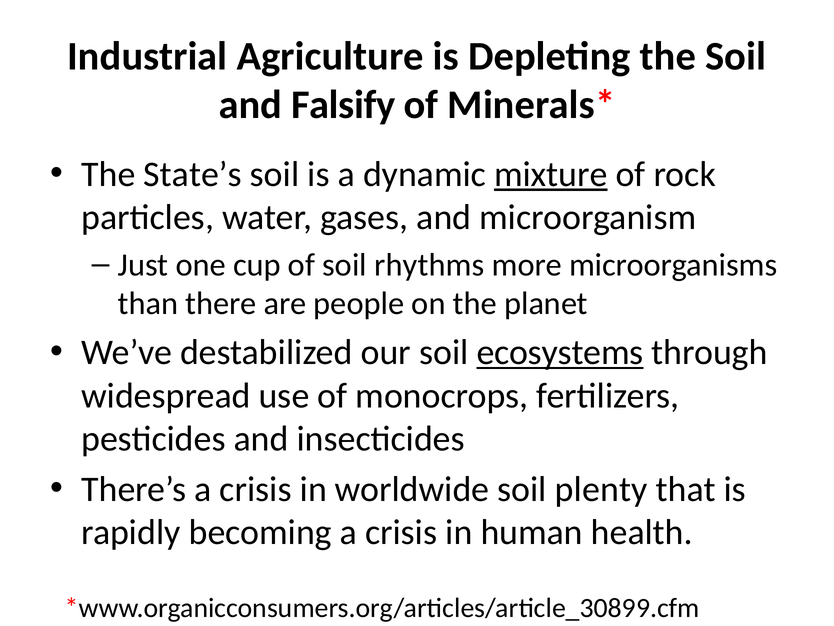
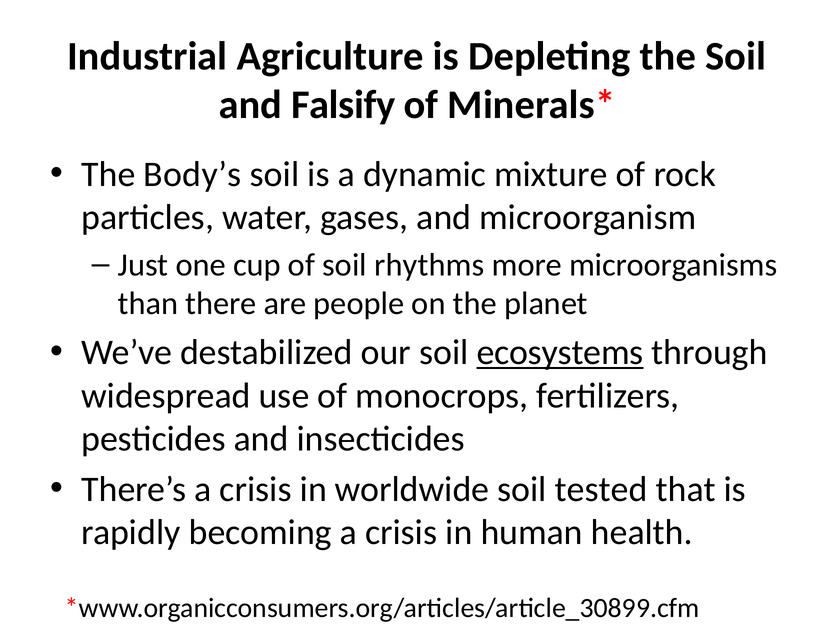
State’s: State’s -> Body’s (192, 174)
mixture underline: present -> none (551, 174)
plenty: plenty -> tested (601, 489)
